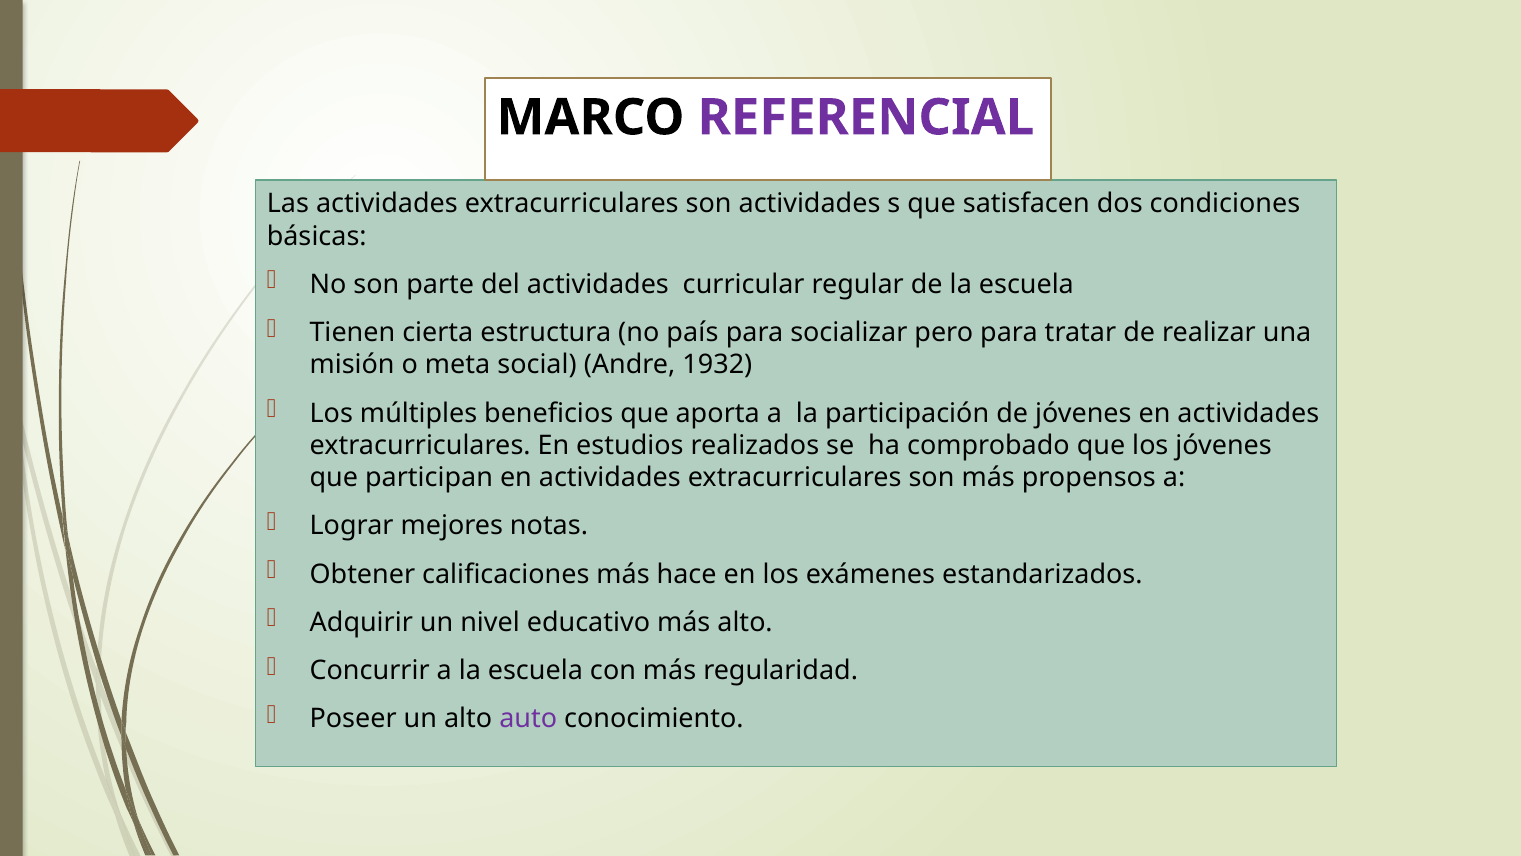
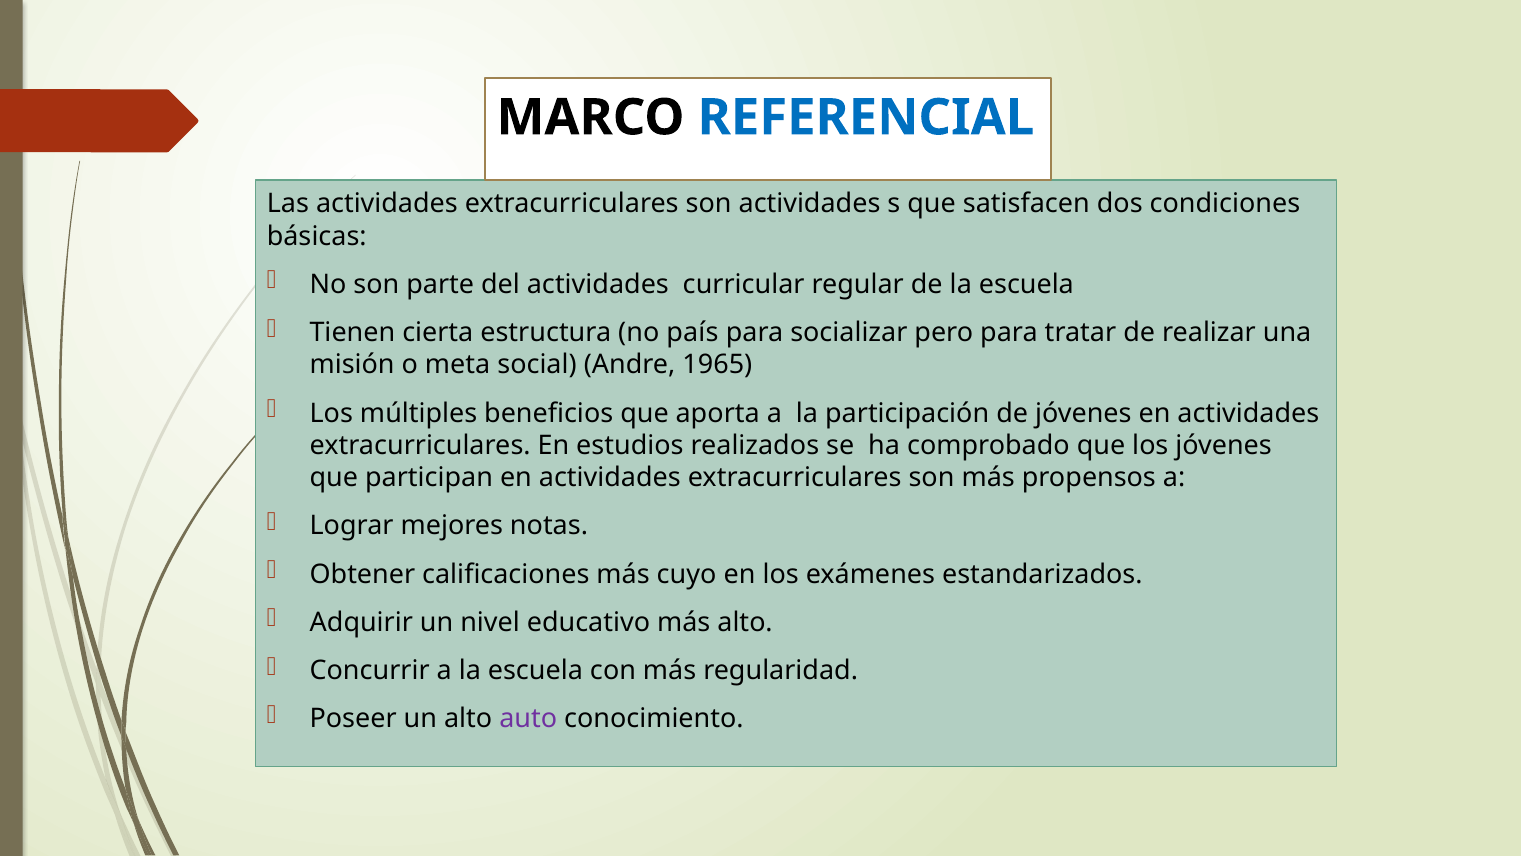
REFERENCIAL colour: purple -> blue (866, 118)
1932: 1932 -> 1965 (717, 365)
hace: hace -> cuyo (687, 574)
